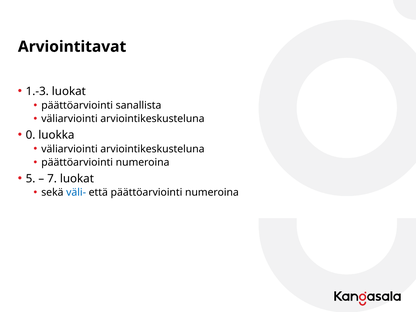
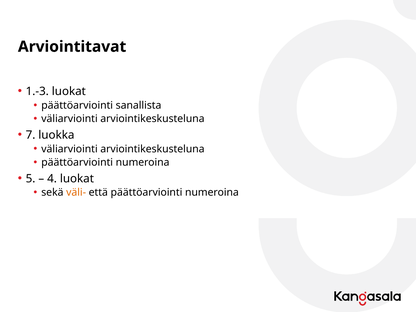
0: 0 -> 7 (31, 135)
7: 7 -> 4 (52, 179)
väli- colour: blue -> orange (76, 193)
